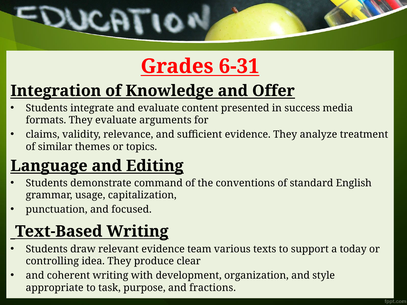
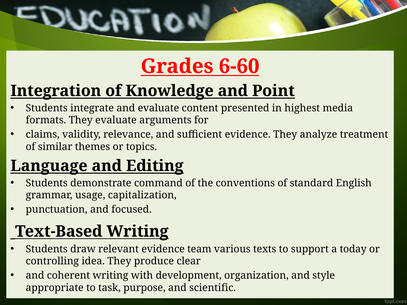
6-31: 6-31 -> 6-60 (239, 66)
Offer: Offer -> Point (273, 91)
success: success -> highest (302, 108)
fractions: fractions -> scientific (213, 288)
